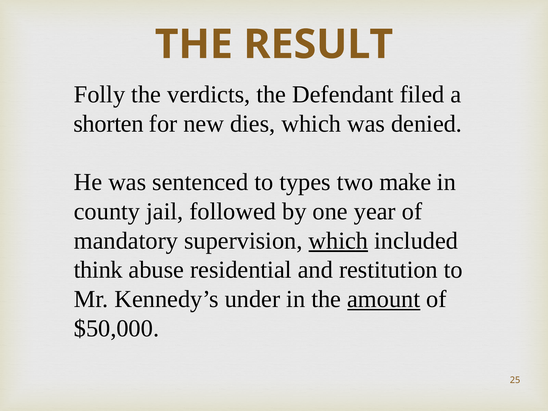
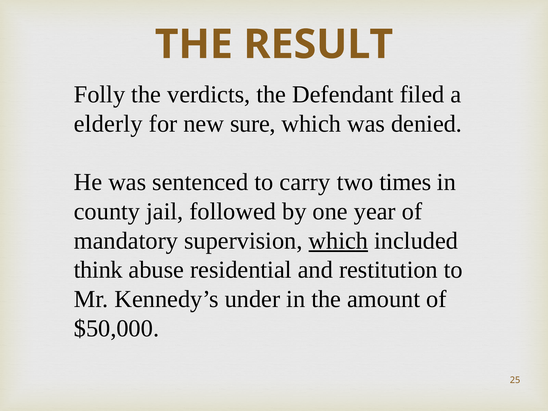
shorten: shorten -> elderly (108, 124)
dies: dies -> sure (253, 124)
types: types -> carry (305, 182)
make: make -> times (405, 182)
amount underline: present -> none (384, 299)
